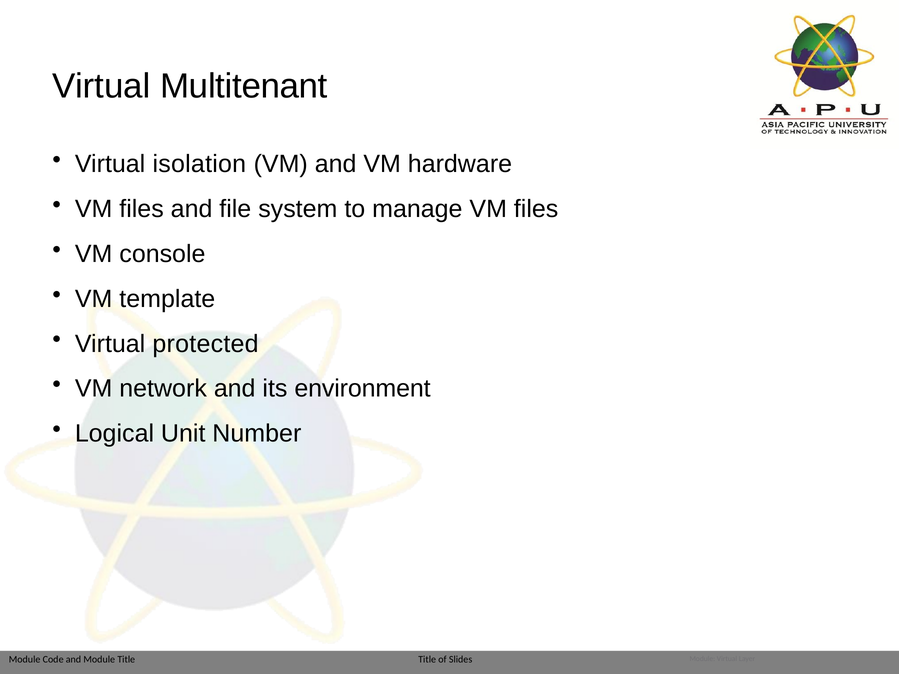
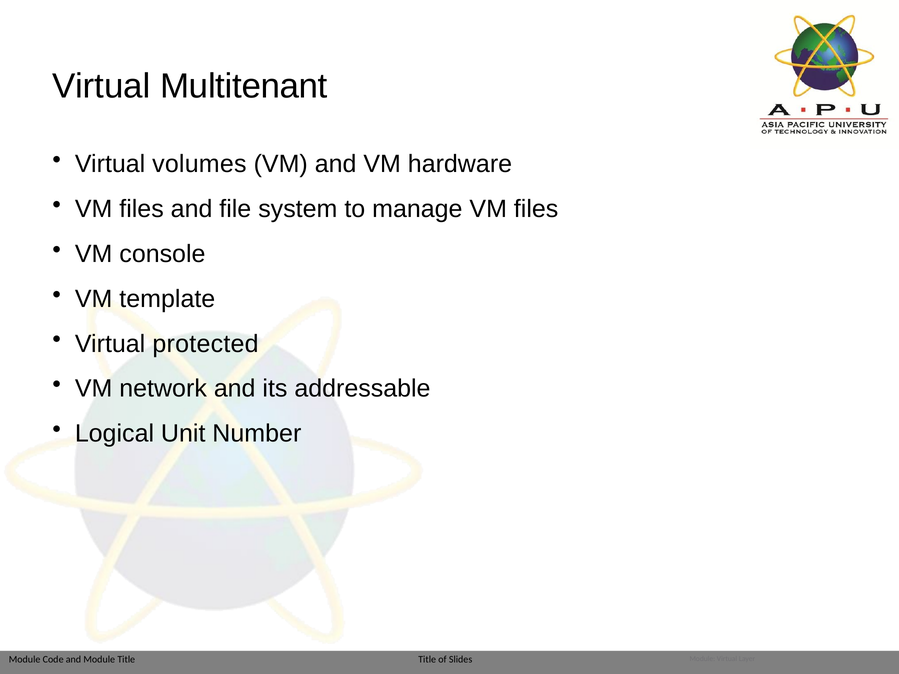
isolation: isolation -> volumes (199, 164)
environment: environment -> addressable (362, 389)
